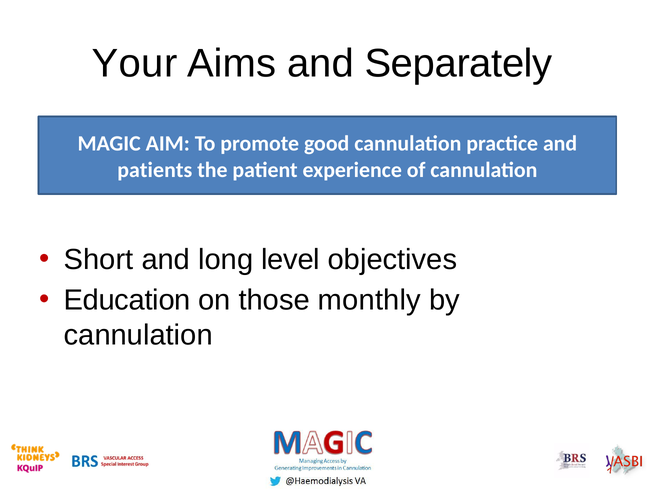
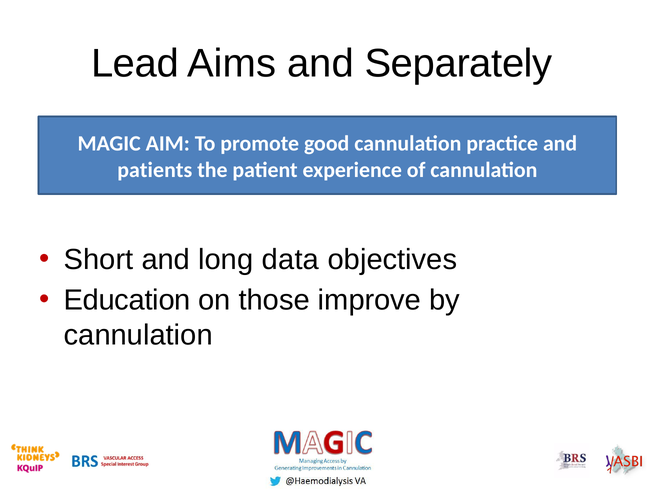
Your: Your -> Lead (135, 63)
level: level -> data (290, 260)
monthly: monthly -> improve (370, 300)
